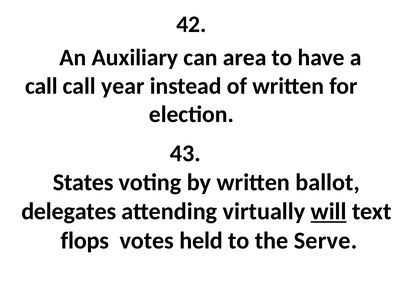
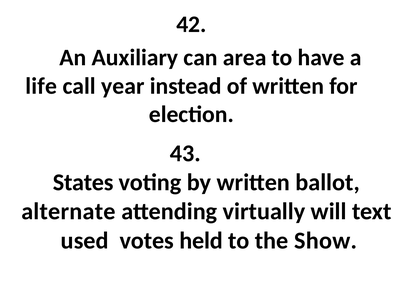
call: call -> life (41, 86)
delegates: delegates -> alternate (68, 211)
will underline: present -> none (329, 211)
flops: flops -> used (85, 241)
Serve: Serve -> Show (326, 241)
